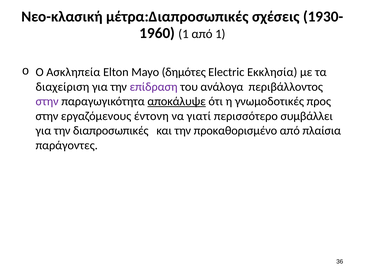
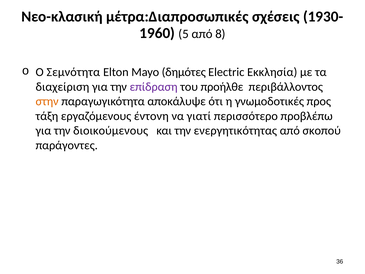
1: 1 -> 5 (184, 34)
από 1: 1 -> 8 (220, 34)
Ασκληπεία: Ασκληπεία -> Σεμνότητα (73, 72)
ανάλογα: ανάλογα -> προήλθε (222, 87)
στην colour: purple -> orange (47, 101)
αποκάλυψε underline: present -> none (177, 101)
στην: στην -> τάξη (47, 116)
συμβάλλει: συμβάλλει -> προβλέπω (307, 116)
διαπροσωπικές: διαπροσωπικές -> διοικούμενους (111, 131)
προκαθορισμένο: προκαθορισμένο -> ενεργητικότητας (235, 131)
πλαίσια: πλαίσια -> σκοπού (322, 131)
